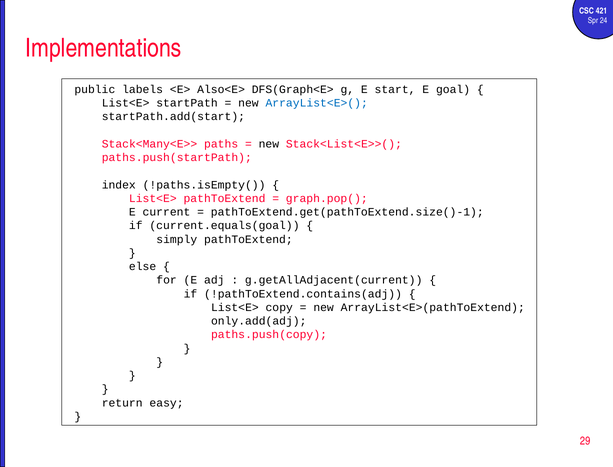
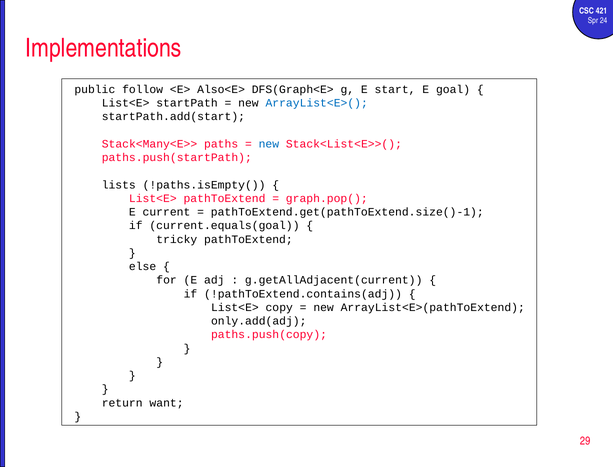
labels: labels -> follow (143, 89)
new colour: black -> blue (269, 144)
index: index -> lists (119, 185)
simply: simply -> tricky (177, 239)
easy: easy -> want (167, 403)
